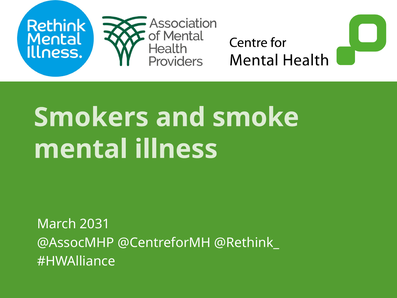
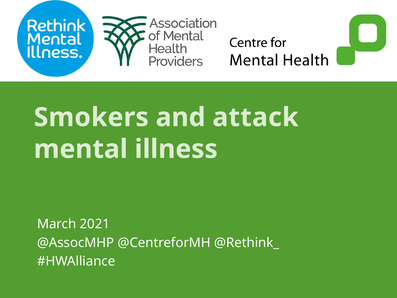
smoke: smoke -> attack (255, 117)
2031: 2031 -> 2021 (95, 224)
